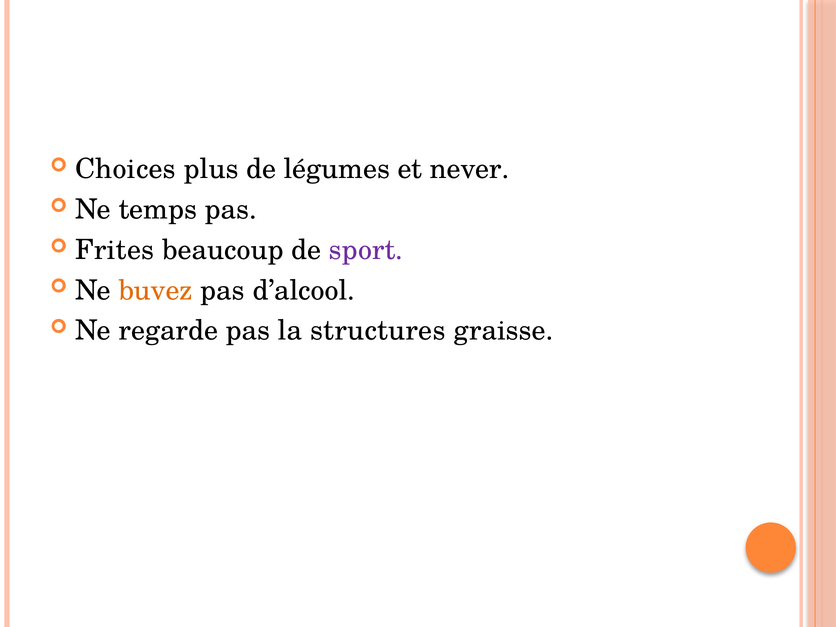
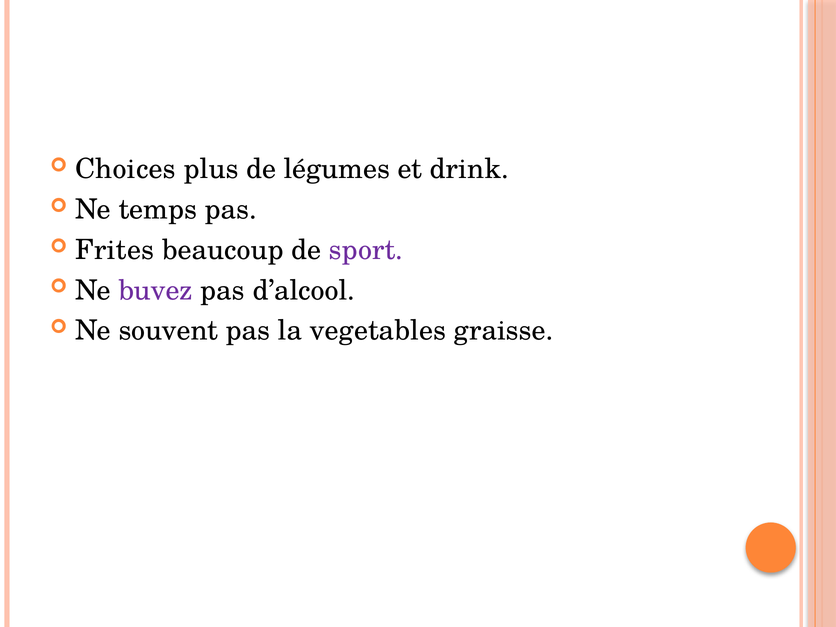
never: never -> drink (469, 169)
buvez colour: orange -> purple (156, 290)
regarde: regarde -> souvent (168, 331)
structures: structures -> vegetables (378, 331)
